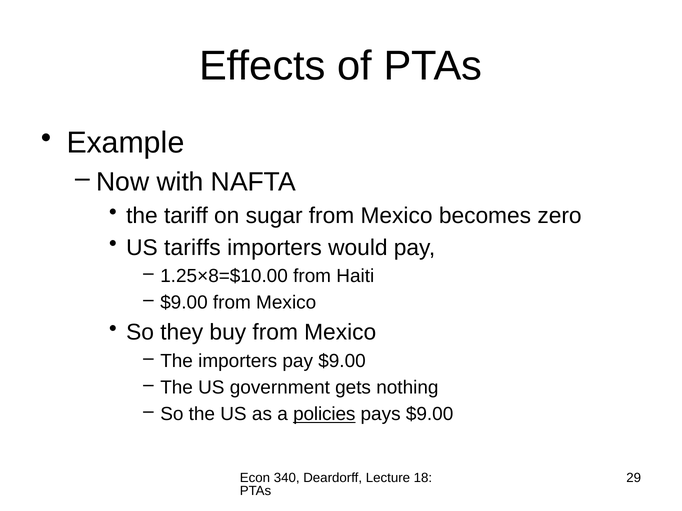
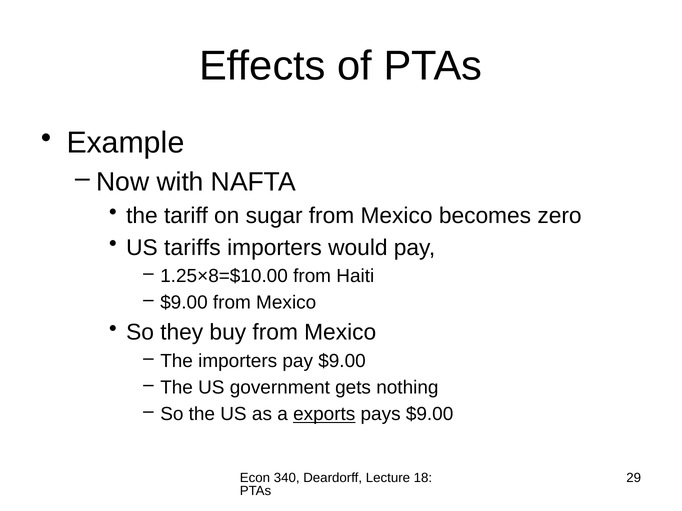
policies: policies -> exports (324, 414)
